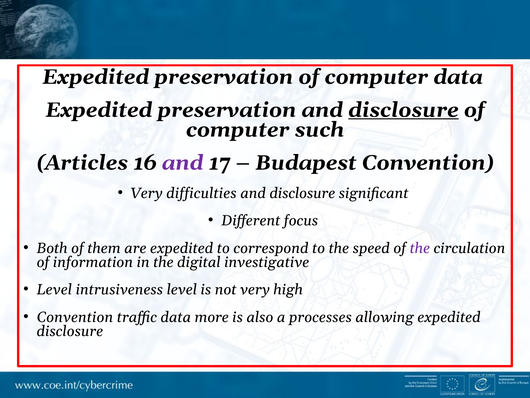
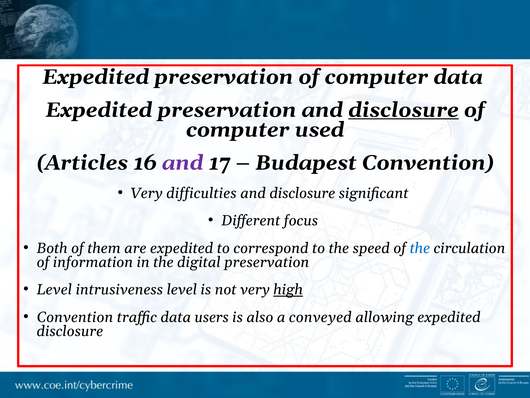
such: such -> used (319, 130)
the colour: purple -> blue (420, 248)
digital investigative: investigative -> preservation (267, 262)
high underline: none -> present (288, 289)
more: more -> users (212, 317)
processes: processes -> conveyed (320, 317)
